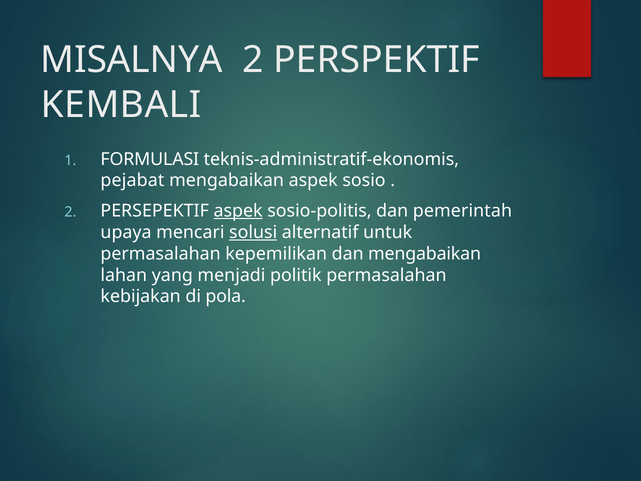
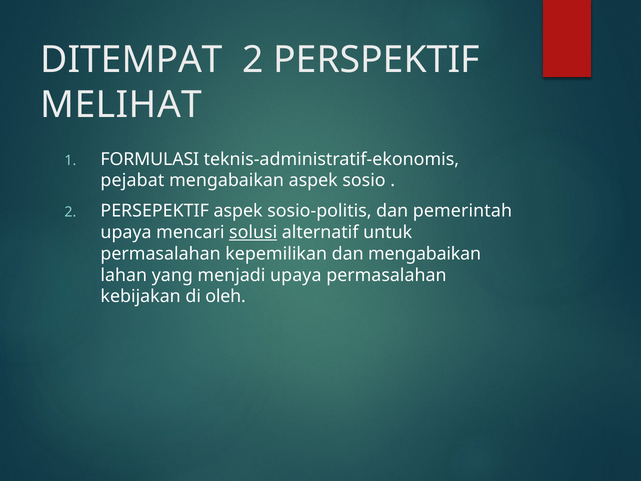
MISALNYA: MISALNYA -> DITEMPAT (132, 60)
KEMBALI: KEMBALI -> MELIHAT (121, 105)
aspek underline: present -> none (238, 211)
menjadi politik: politik -> upaya (296, 275)
pola: pola -> oleh (226, 296)
